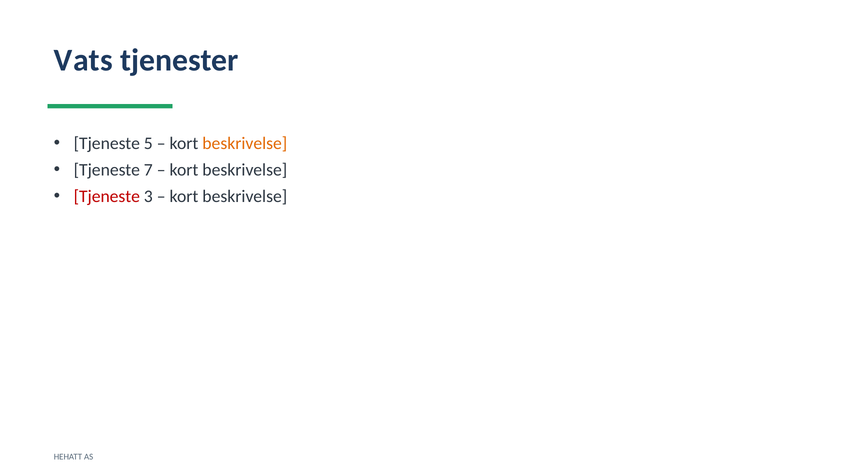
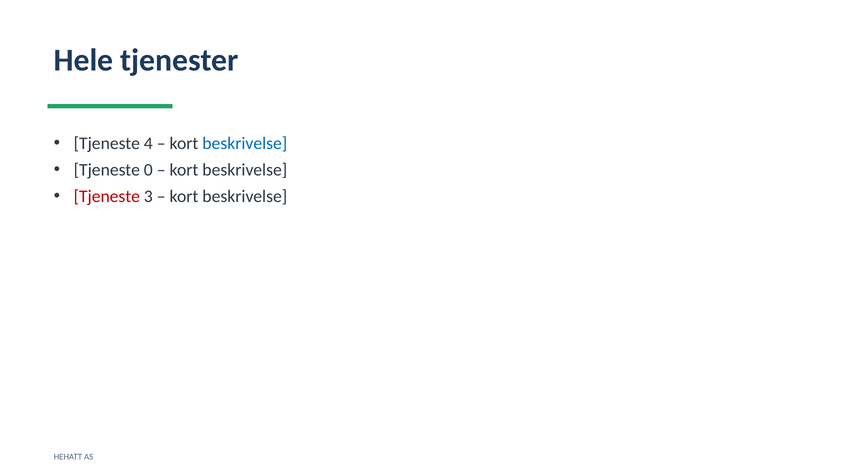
Vats: Vats -> Hele (84, 60)
5: 5 -> 4 (148, 143)
beskrivelse colour: orange -> blue (245, 143)
7: 7 -> 0 (148, 170)
